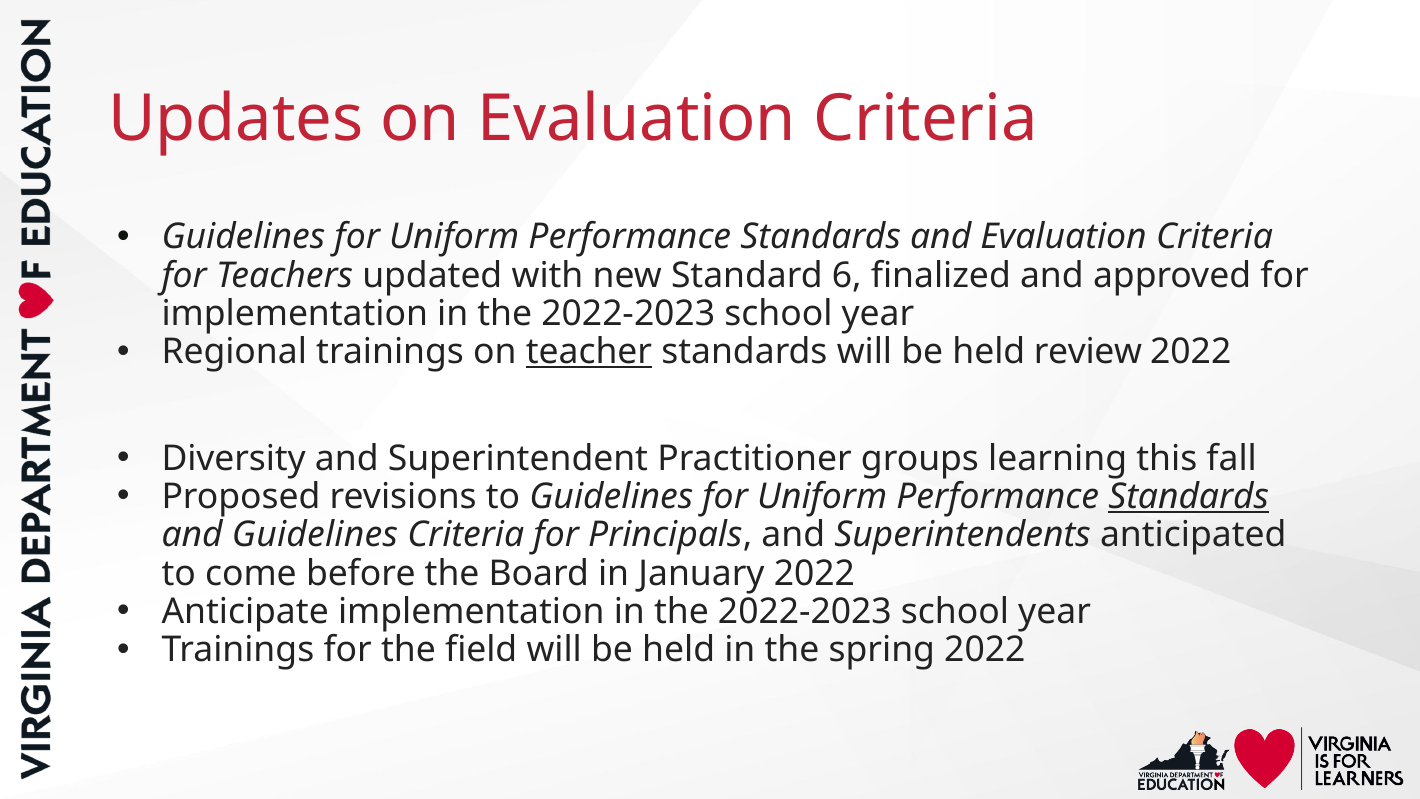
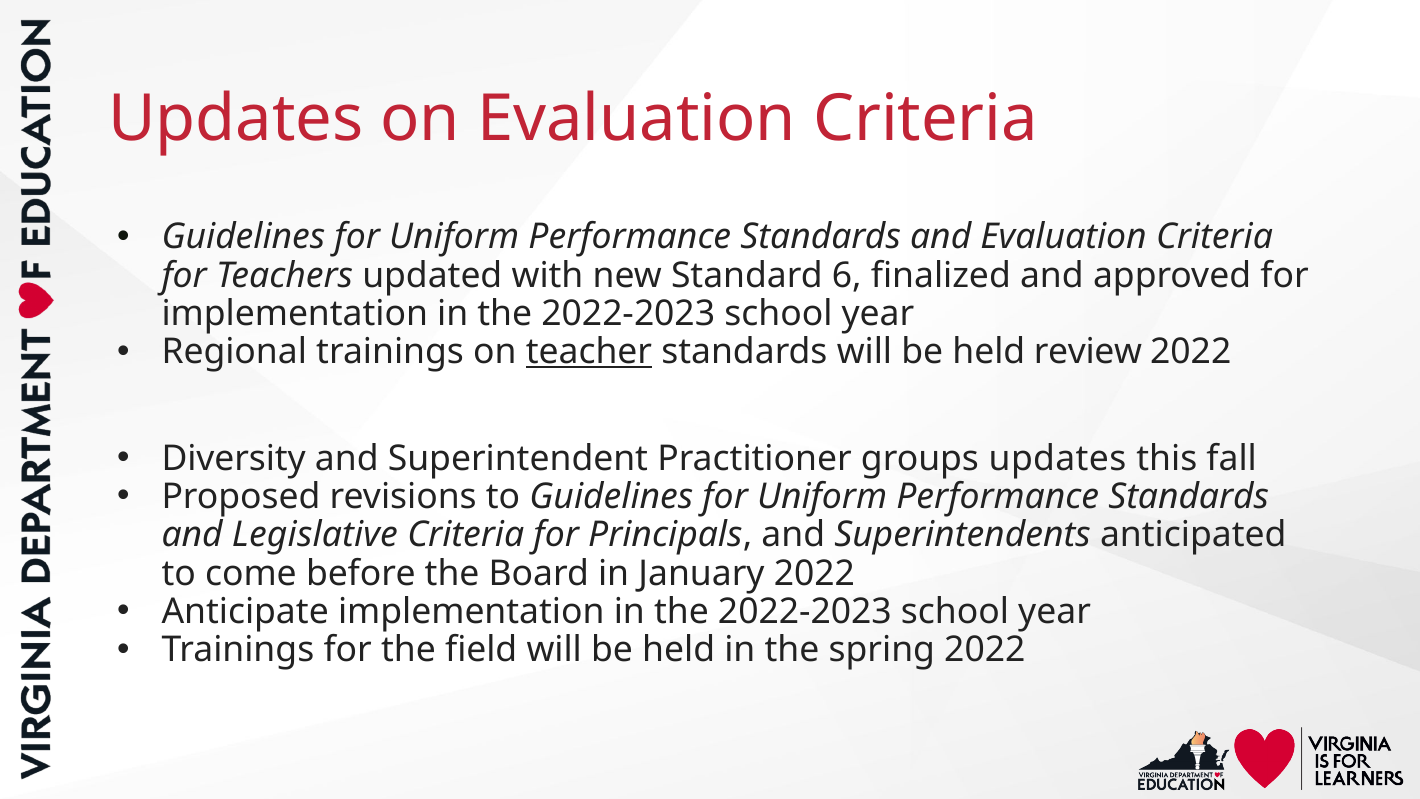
groups learning: learning -> updates (1058, 458)
Standards underline: present -> none (1189, 496)
and Guidelines: Guidelines -> Legislative (315, 535)
